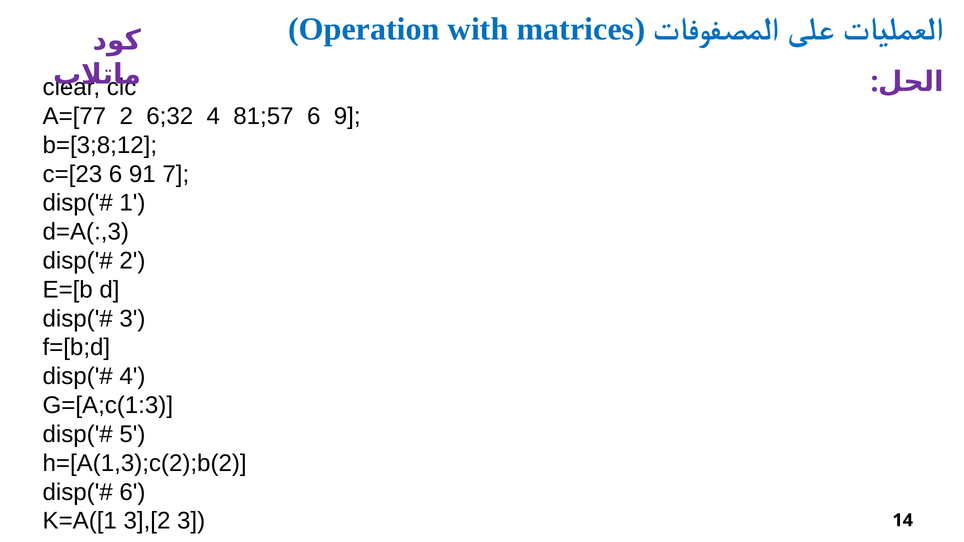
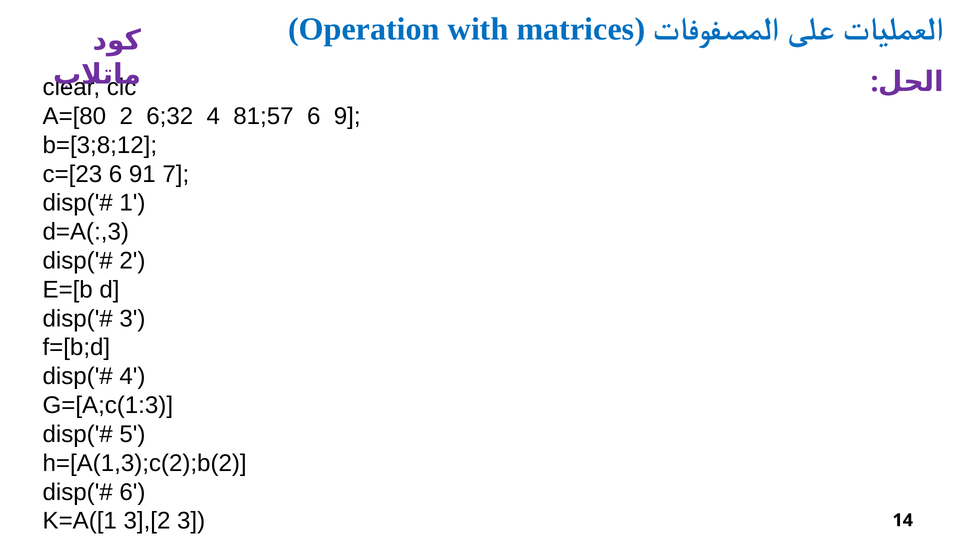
A=[77: A=[77 -> A=[80 (74, 116)
